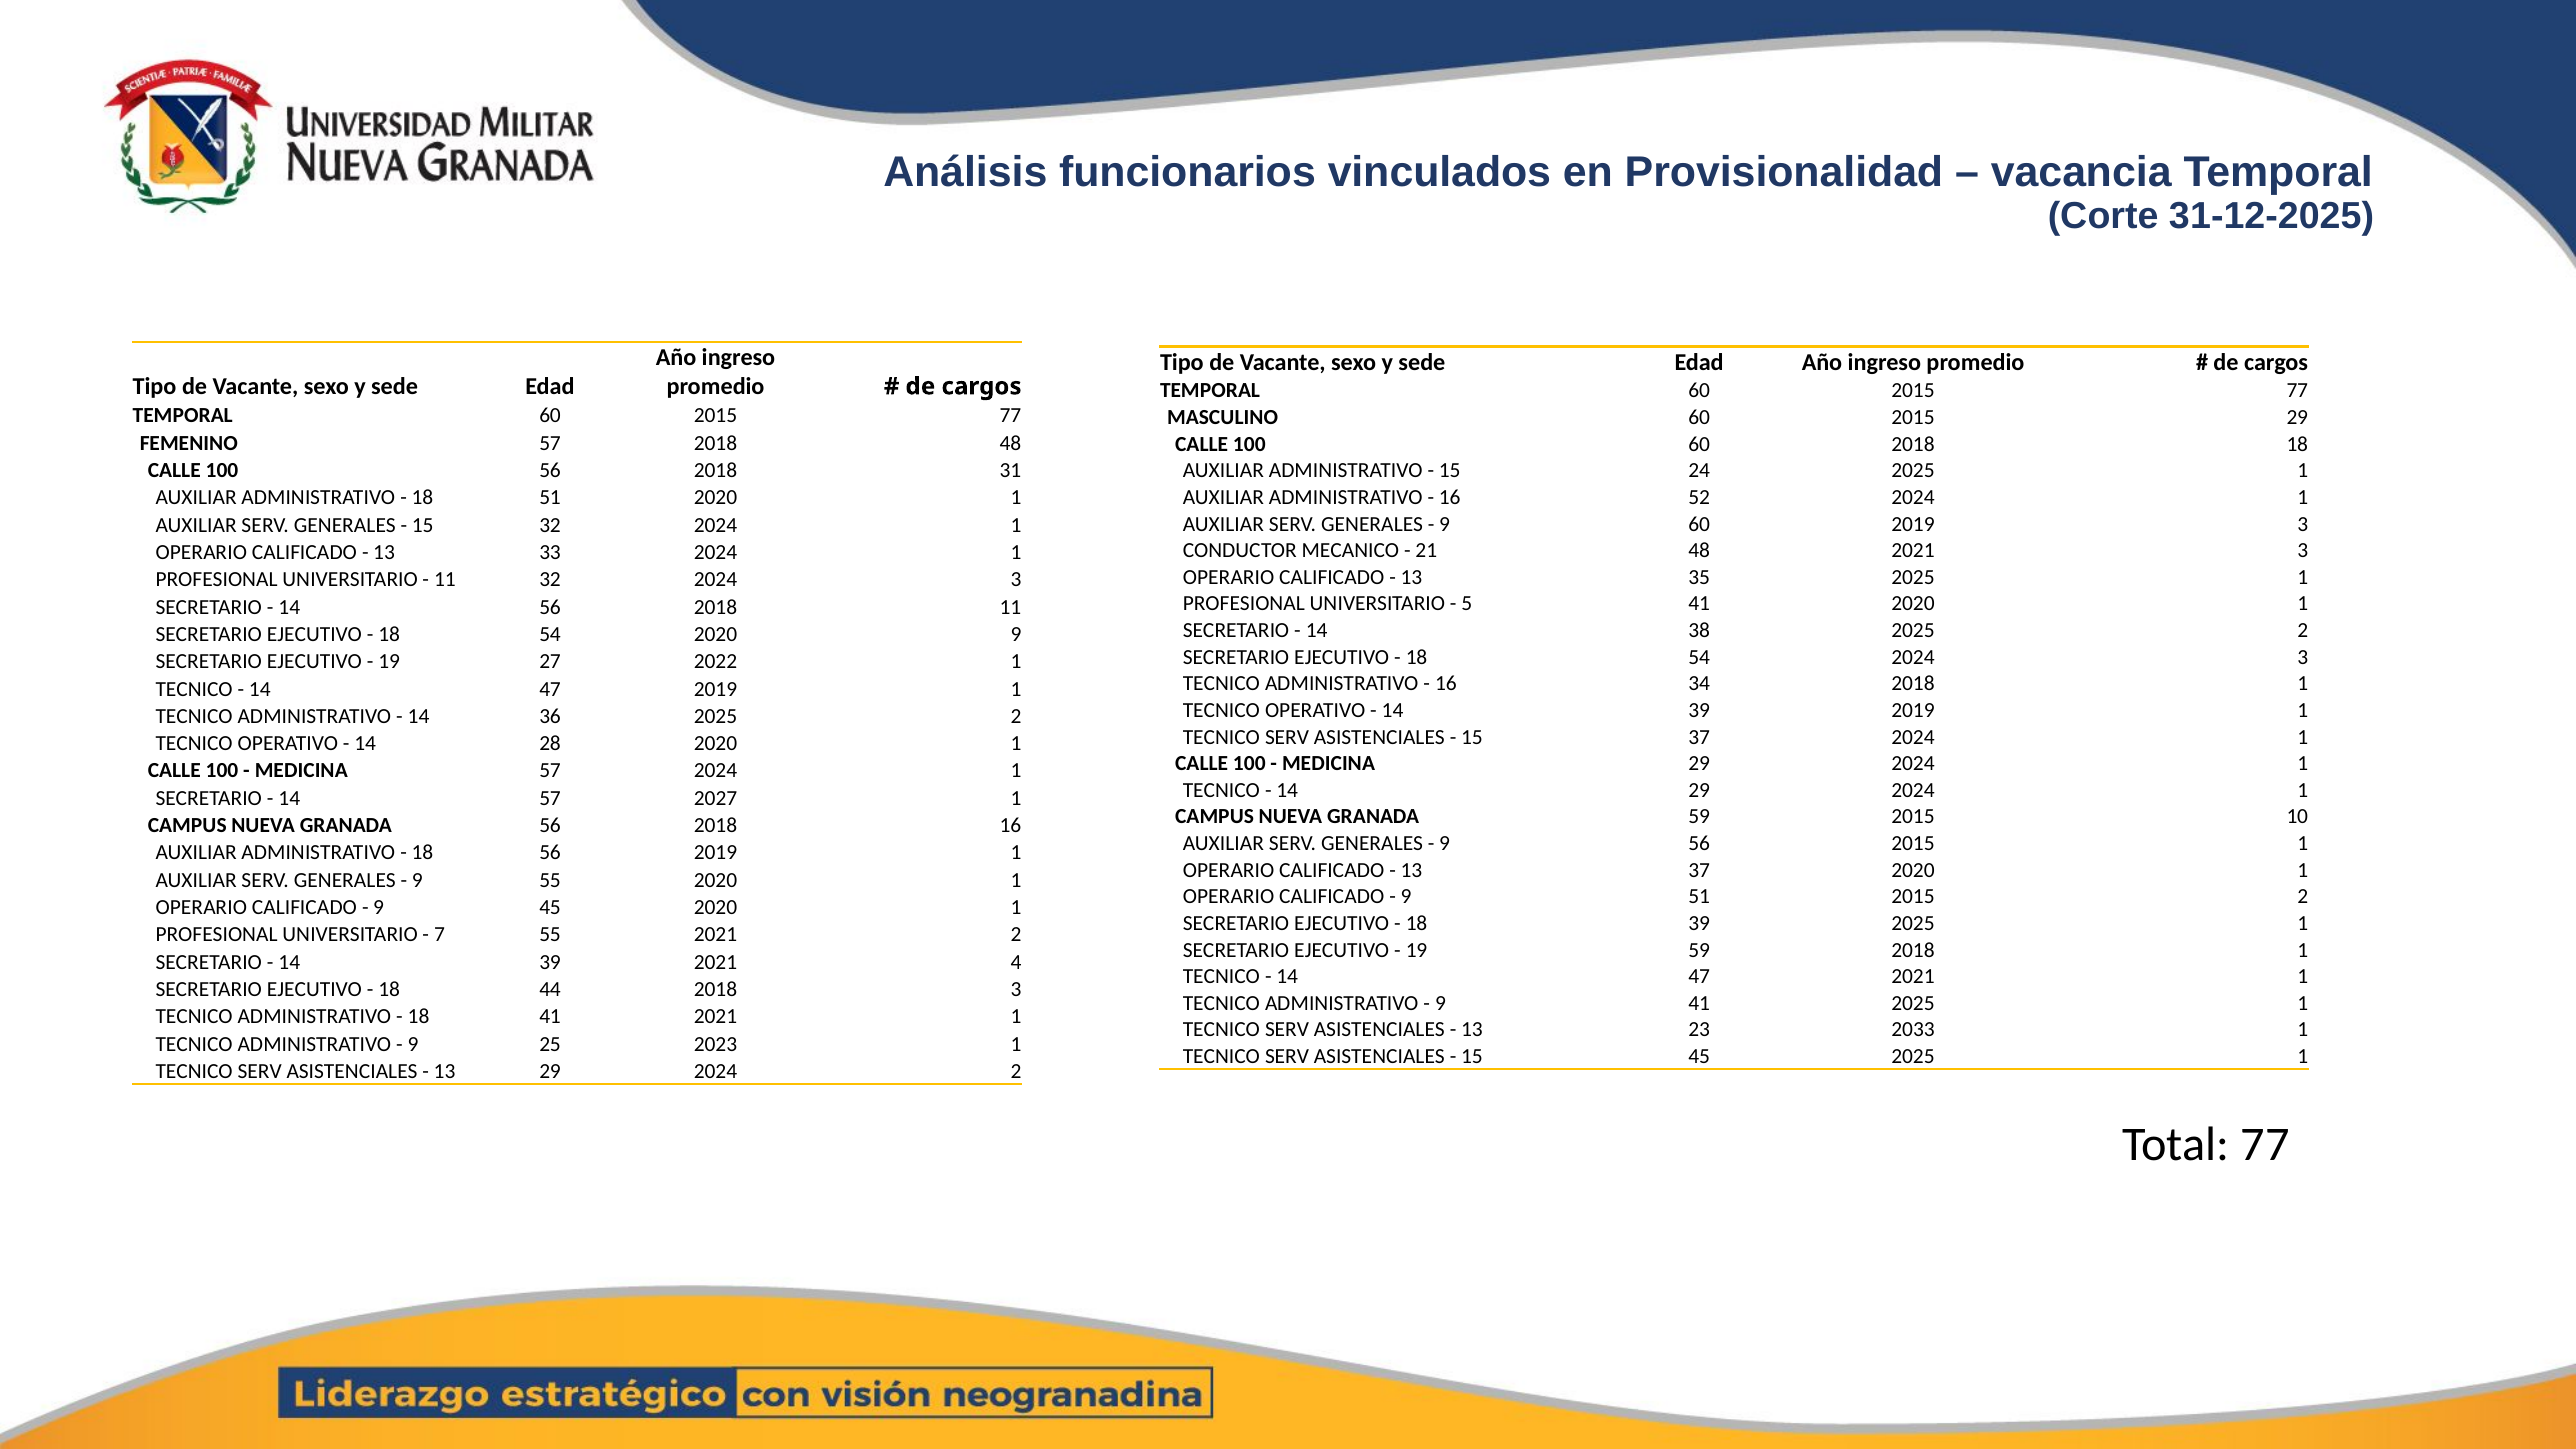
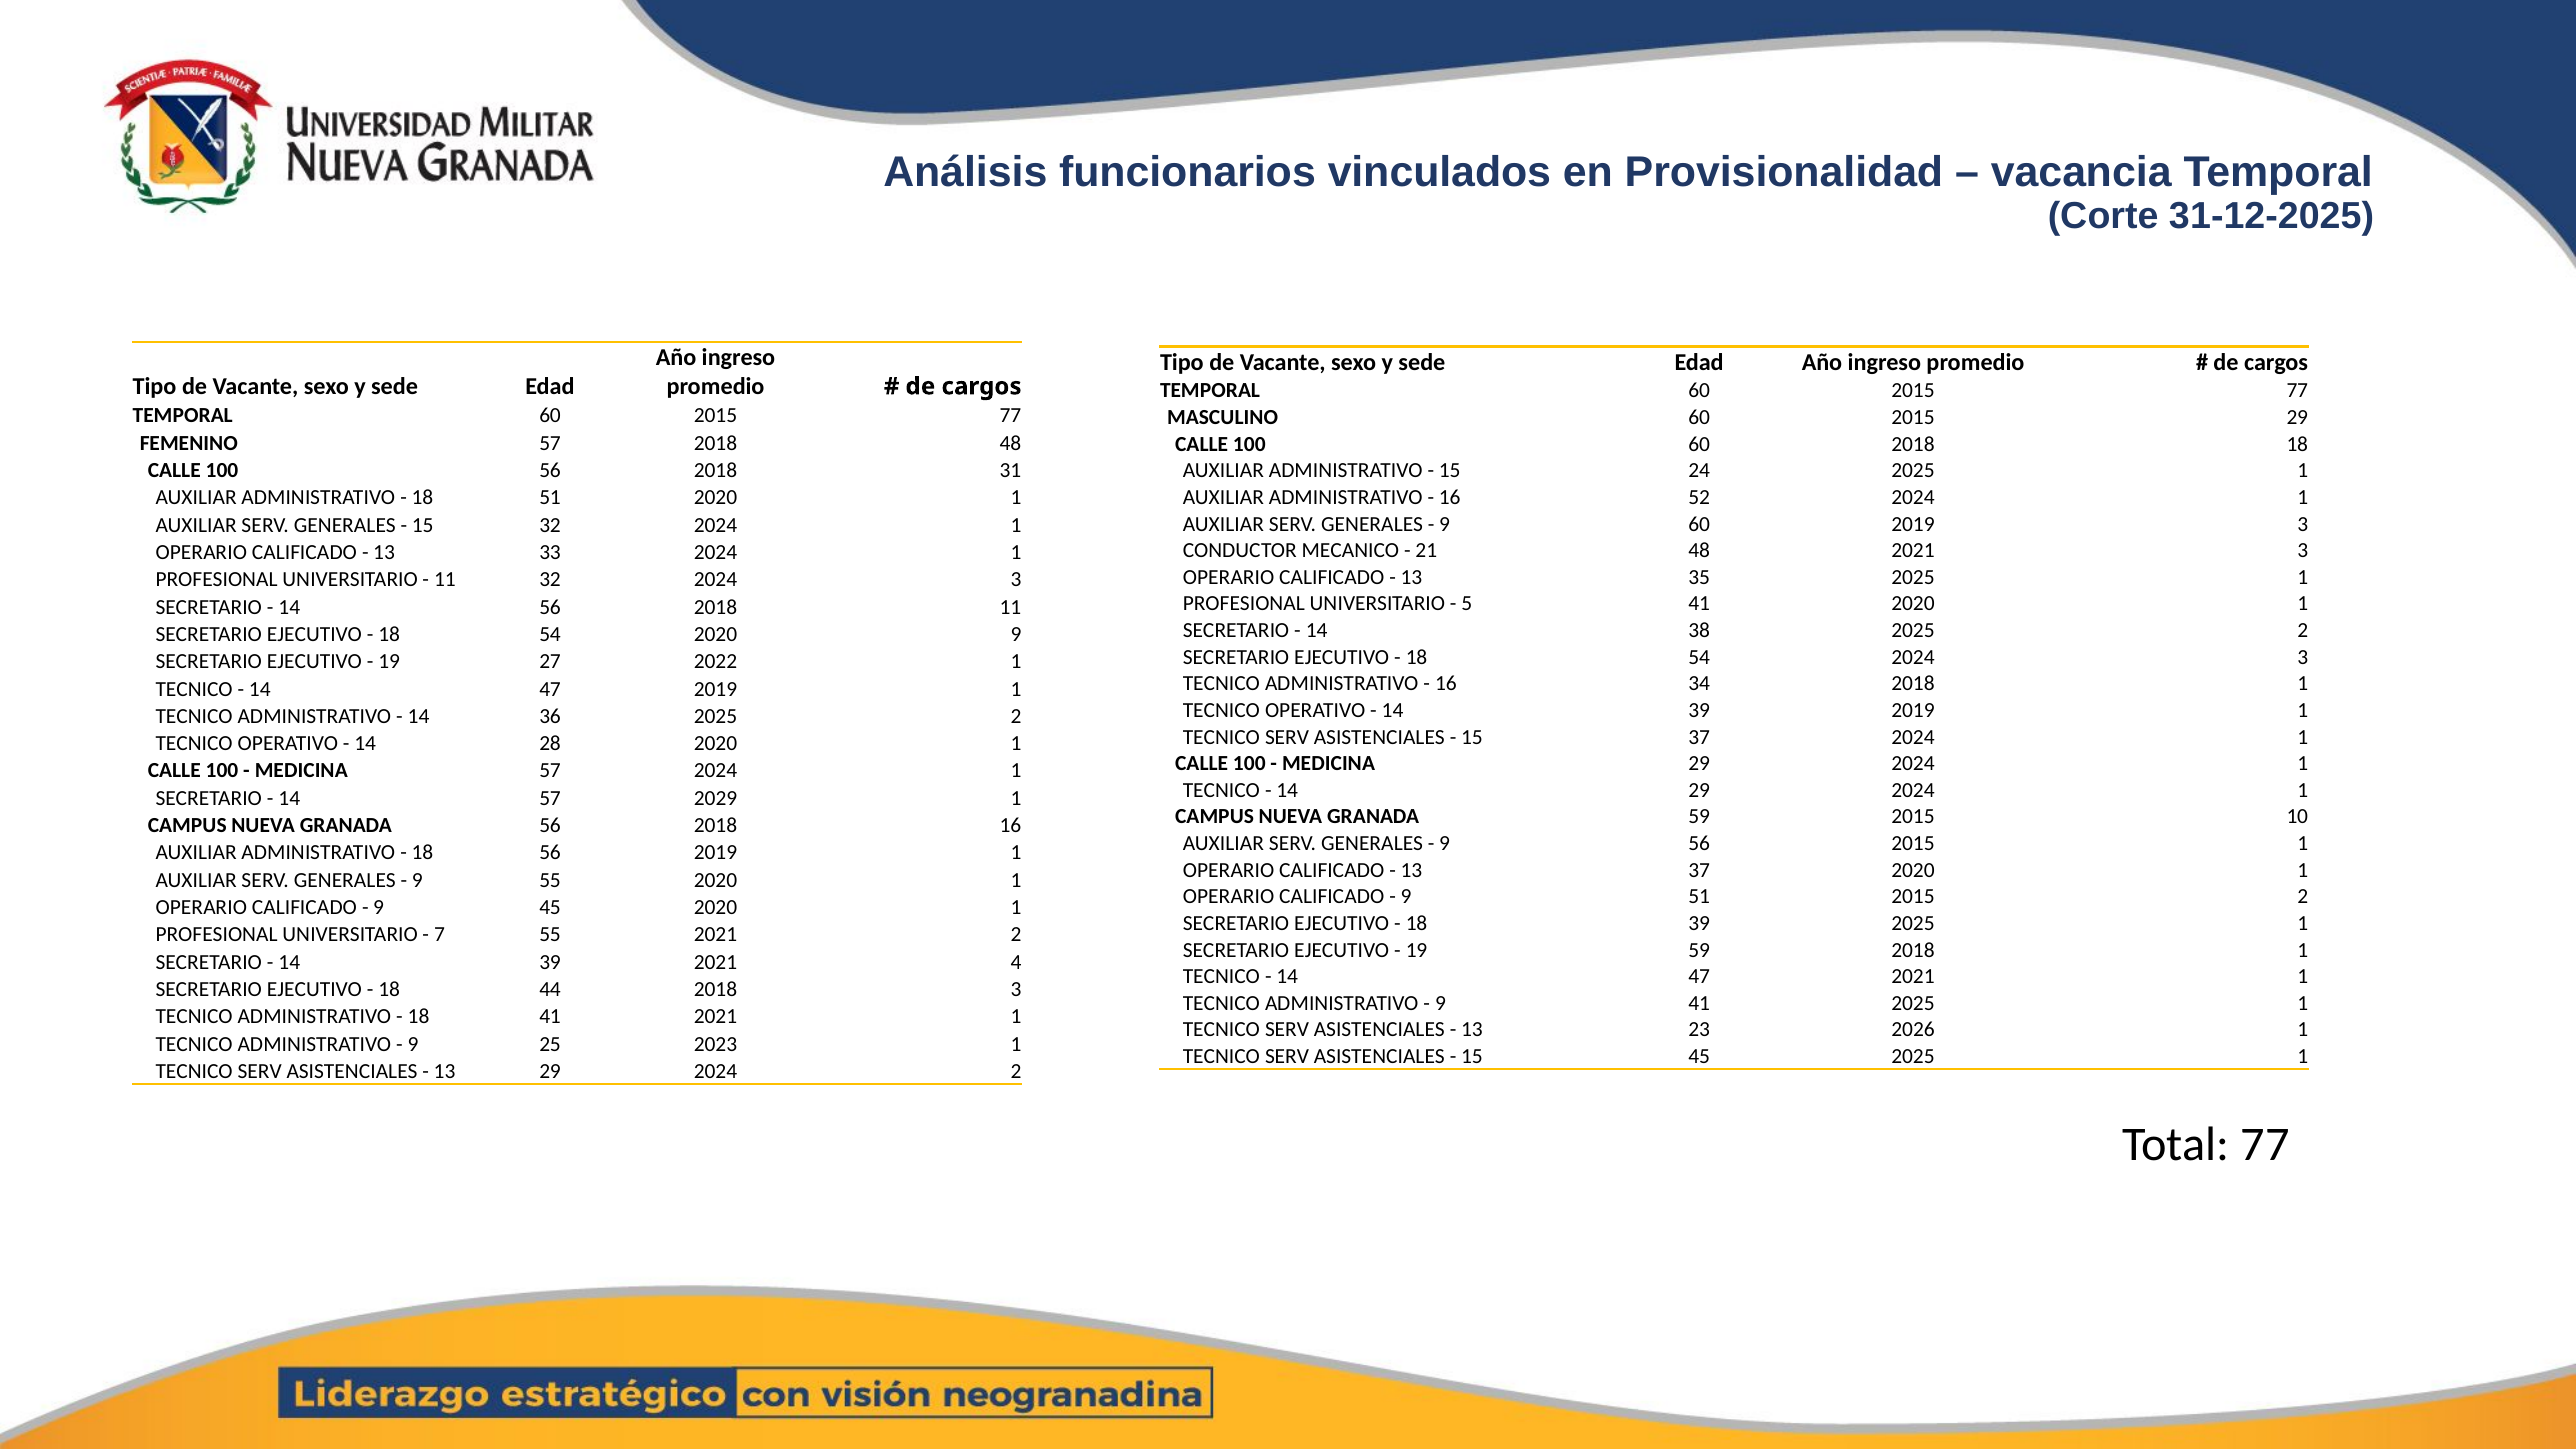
2027: 2027 -> 2029 (716, 798)
2033: 2033 -> 2026 (1913, 1030)
